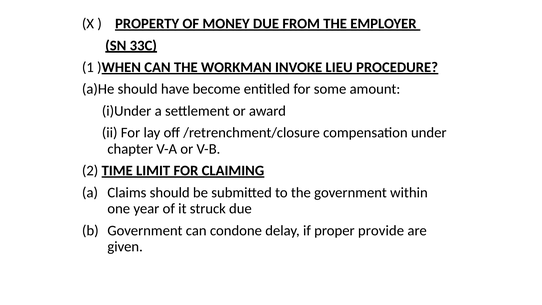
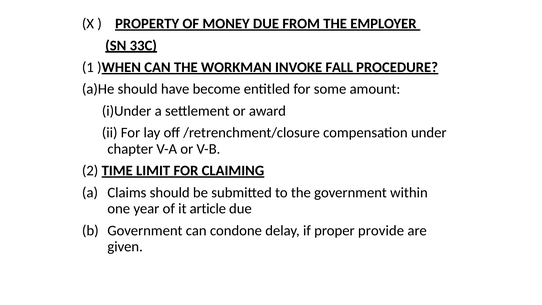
LIEU: LIEU -> FALL (339, 67)
struck: struck -> article (208, 209)
